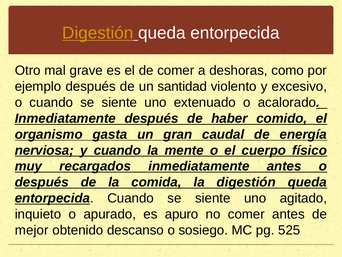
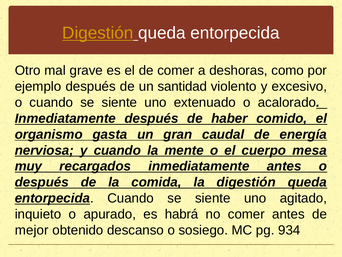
físico: físico -> mesa (310, 150)
apuro: apuro -> habrá (182, 214)
525: 525 -> 934 (289, 230)
